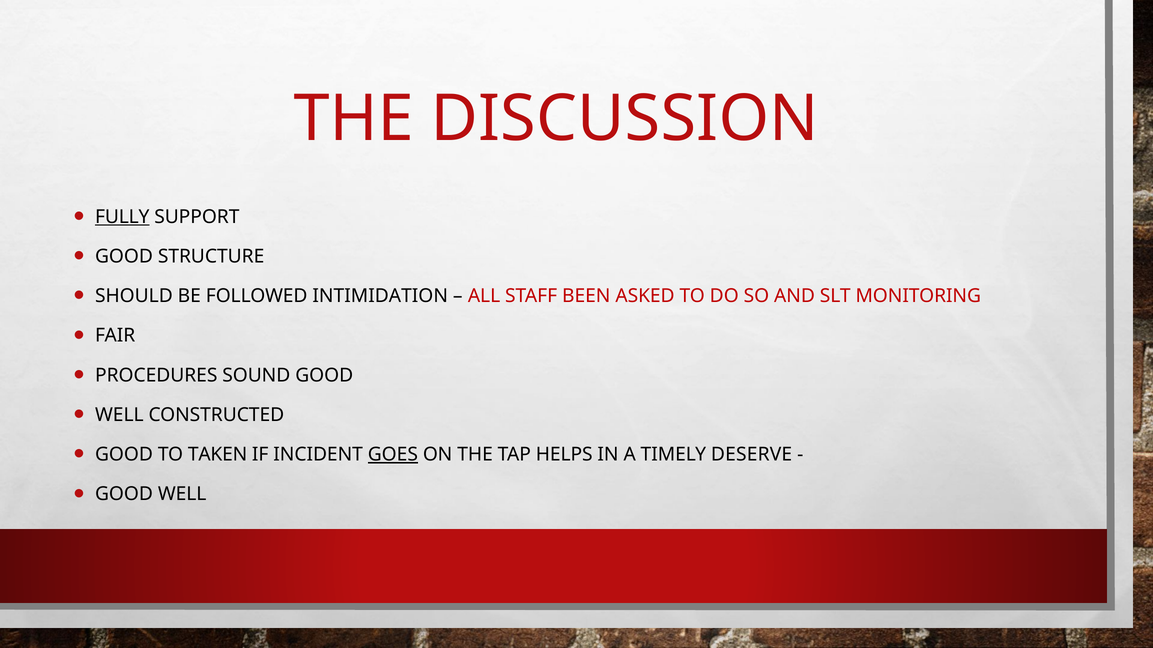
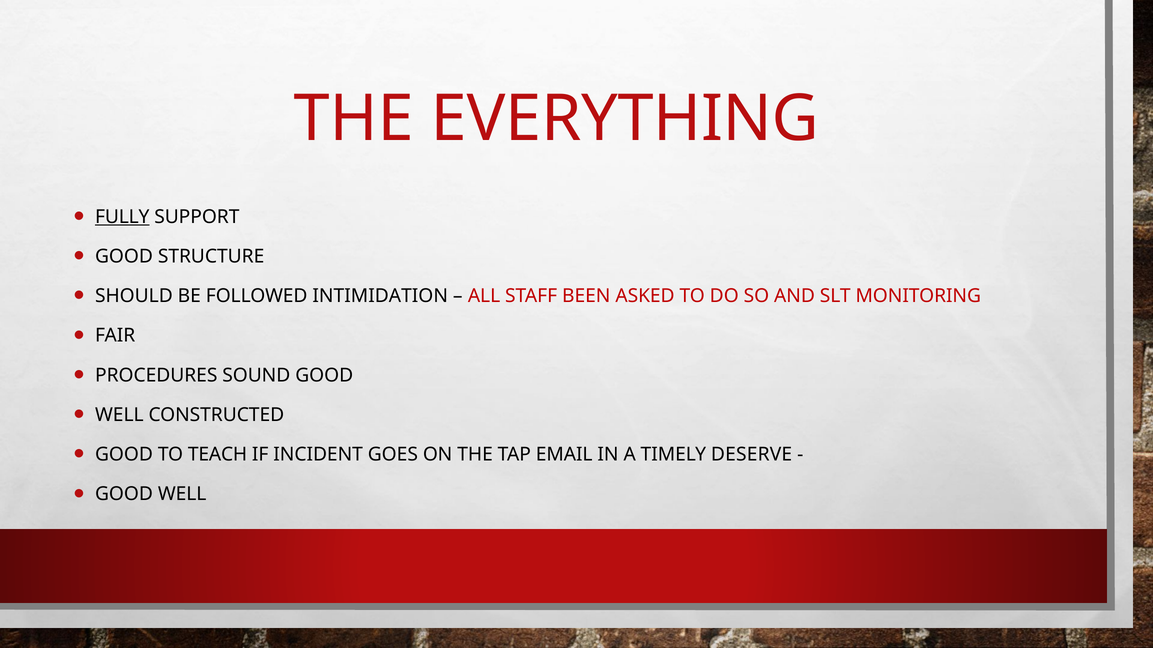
DISCUSSION: DISCUSSION -> EVERYTHING (625, 119)
TAKEN: TAKEN -> TEACH (218, 455)
GOES underline: present -> none (393, 455)
HELPS: HELPS -> EMAIL (564, 455)
